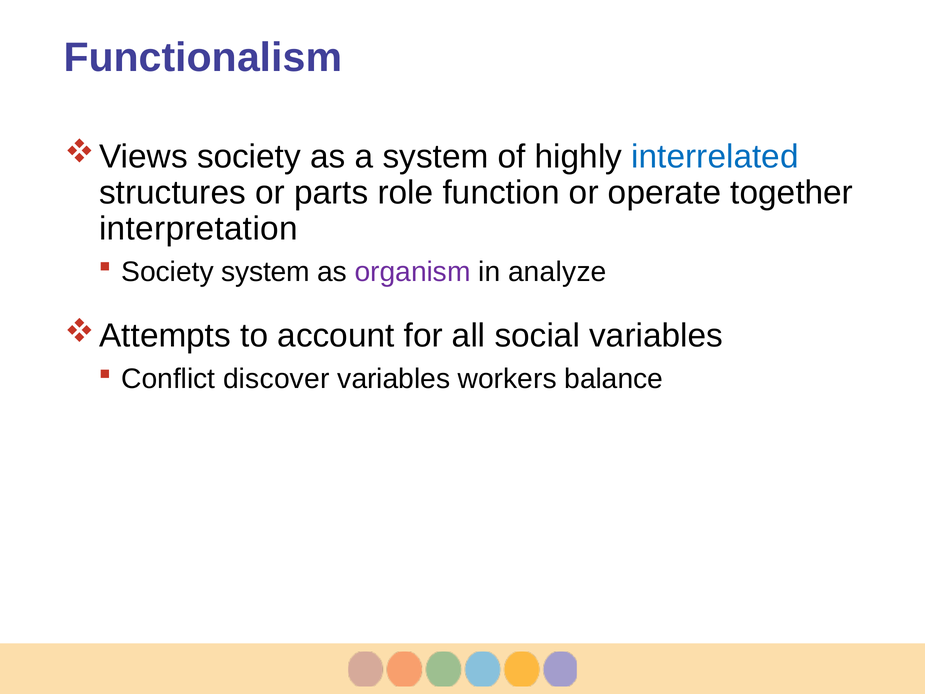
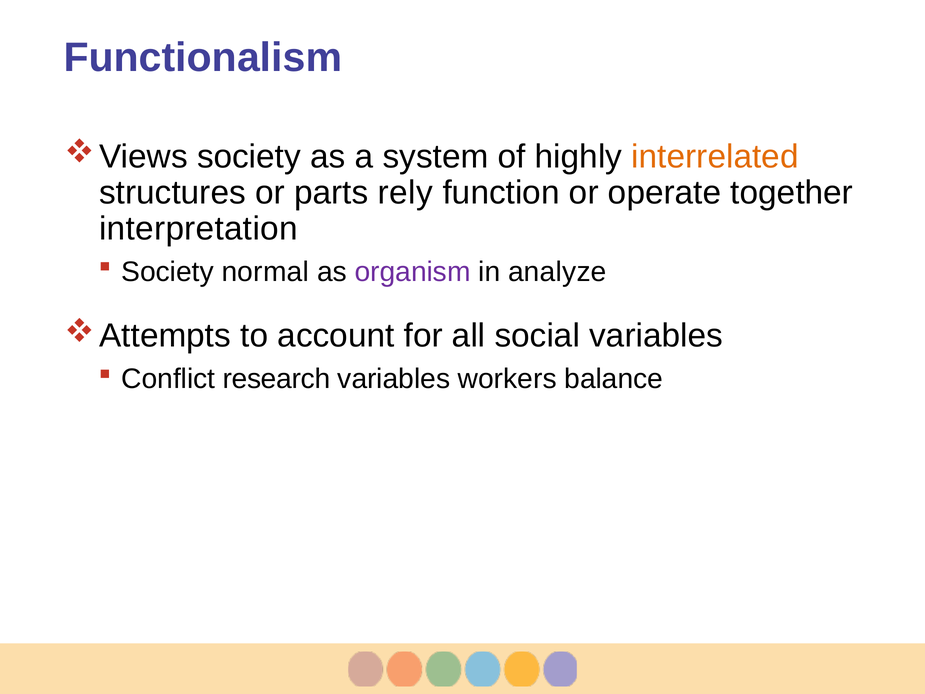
interrelated colour: blue -> orange (715, 157)
role: role -> rely (405, 193)
Society system: system -> normal (265, 272)
discover: discover -> research (277, 379)
